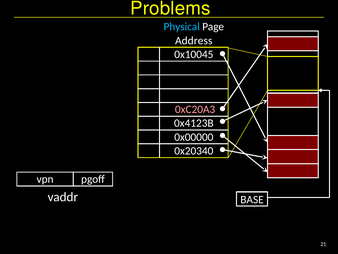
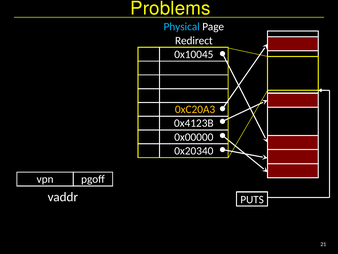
Address: Address -> Redirect (194, 40)
0xC20A3 colour: pink -> yellow (195, 109)
BASE: BASE -> PUTS (252, 199)
